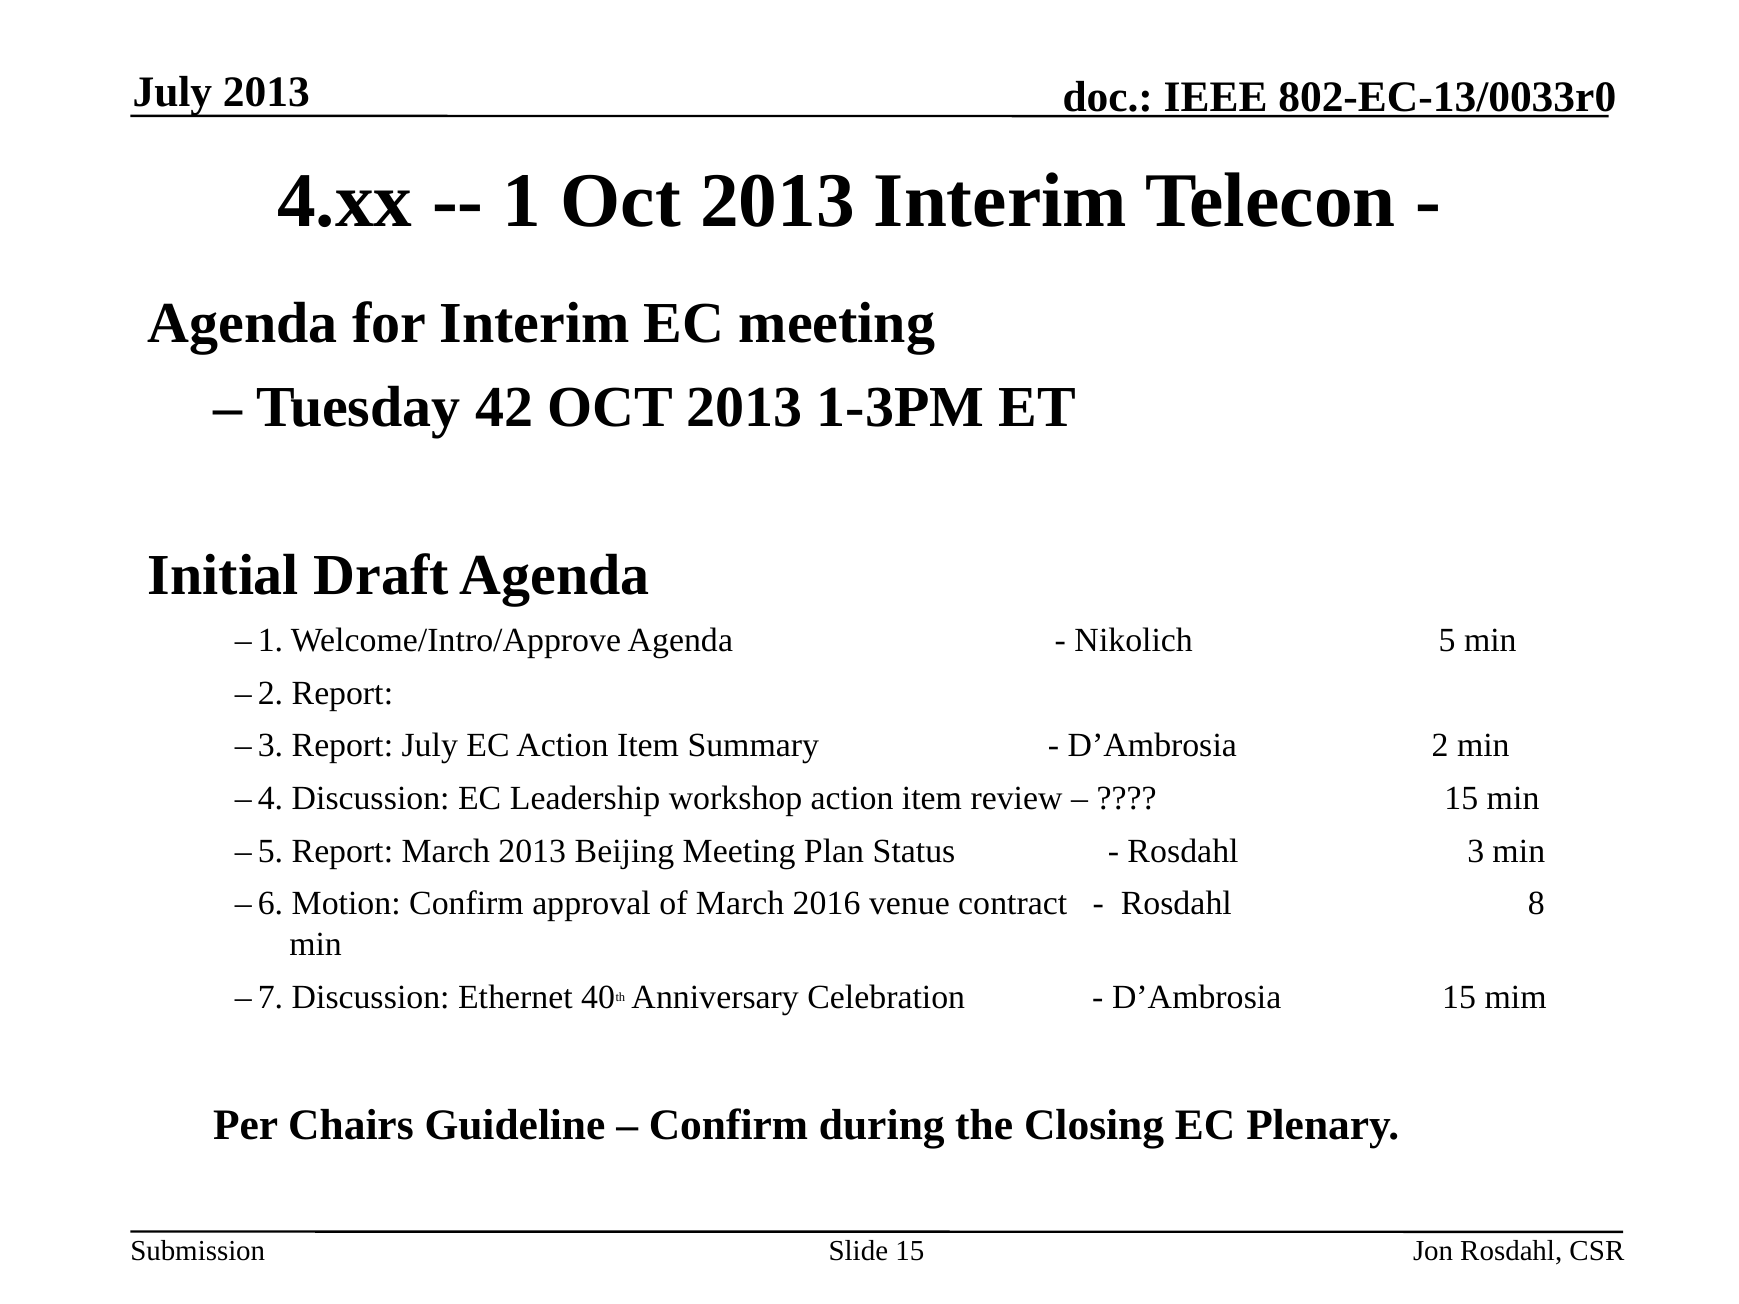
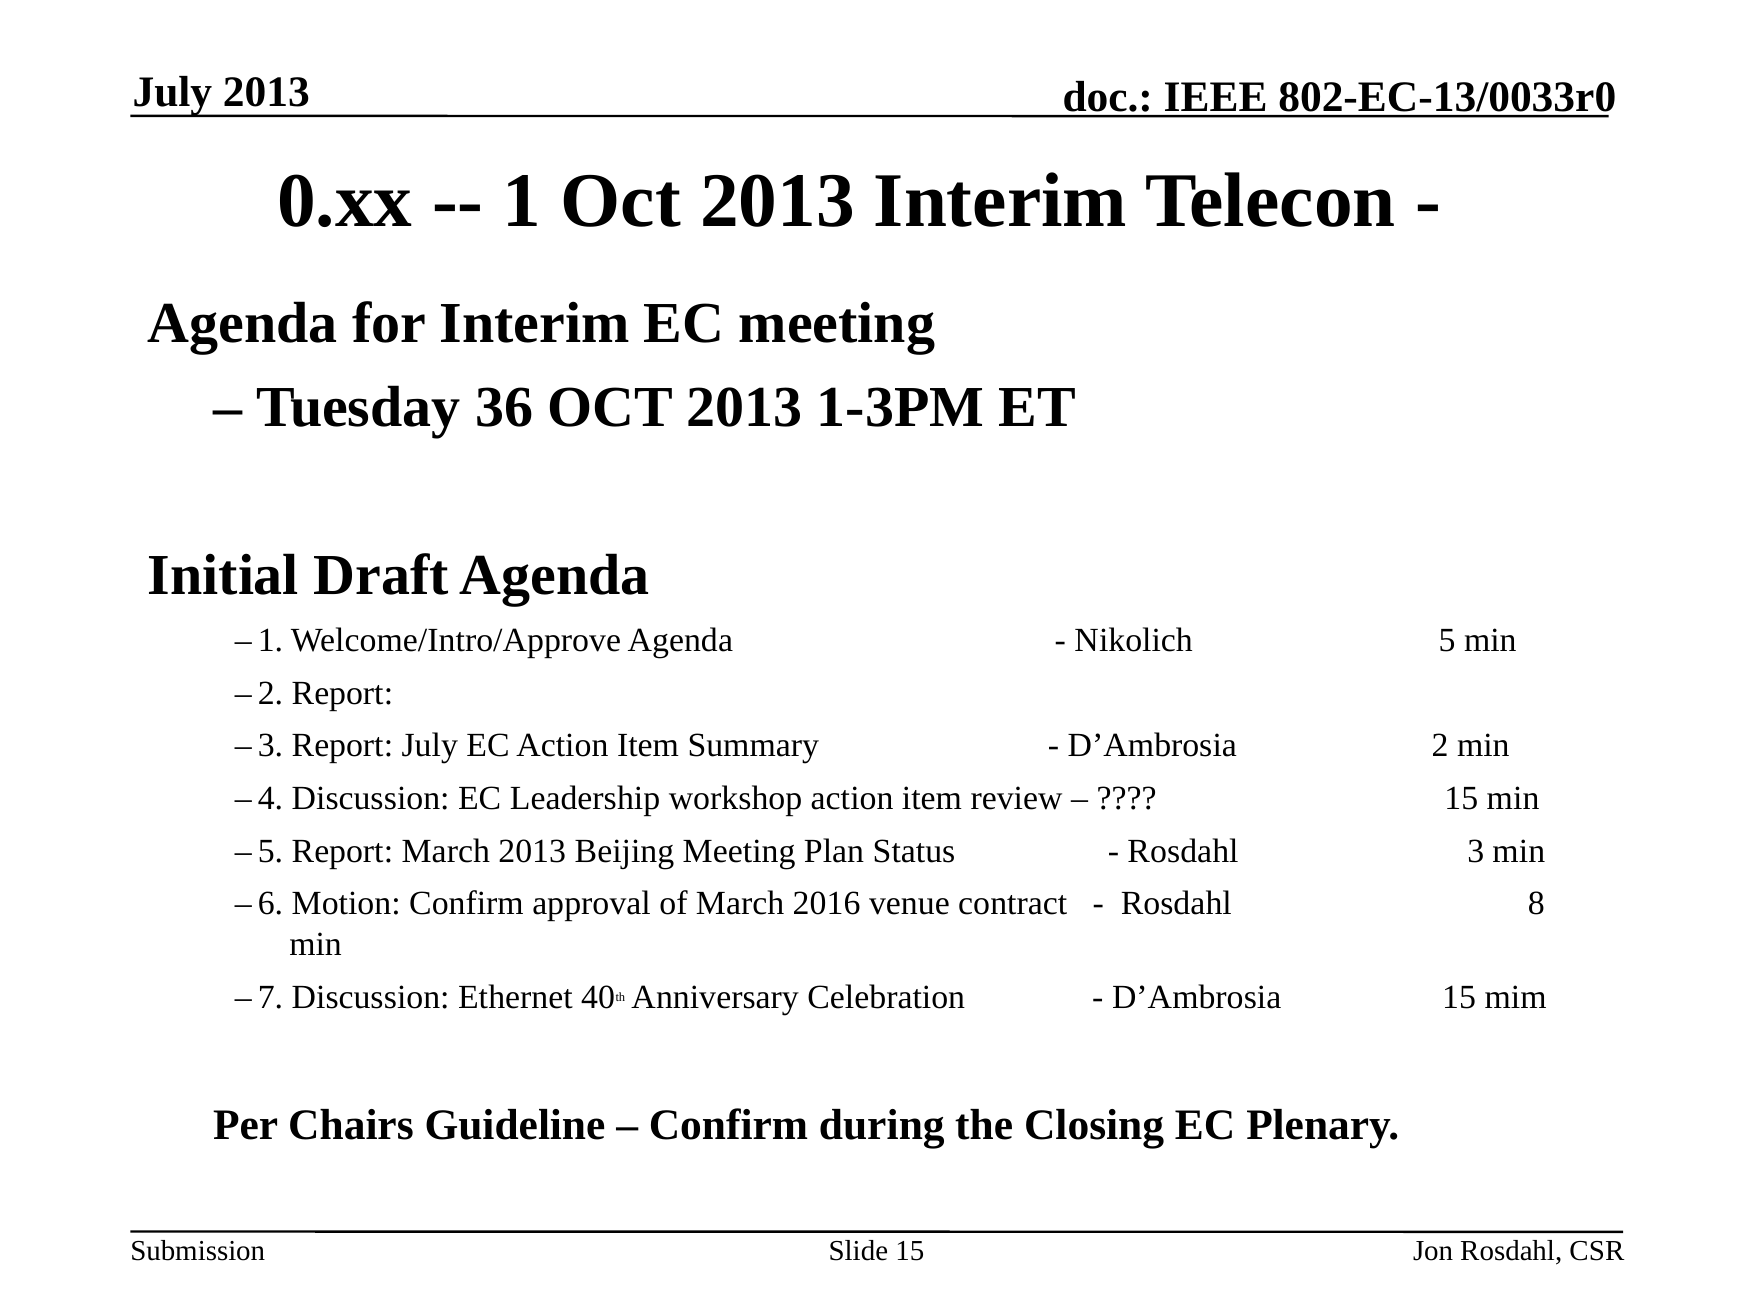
4.xx: 4.xx -> 0.xx (345, 201)
42: 42 -> 36 (504, 407)
